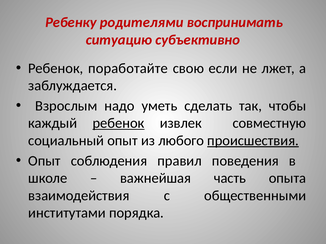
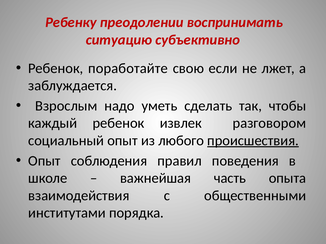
родителями: родителями -> преодолении (142, 22)
ребенок underline: present -> none (118, 123)
совместную: совместную -> разговором (269, 123)
